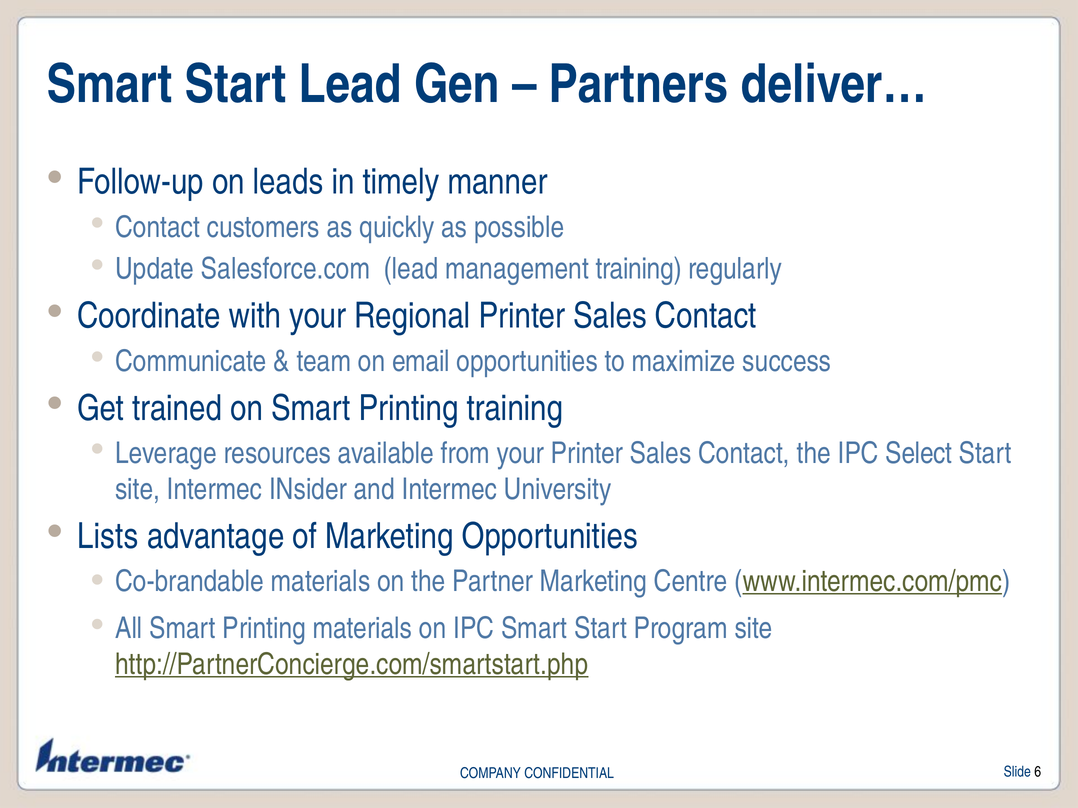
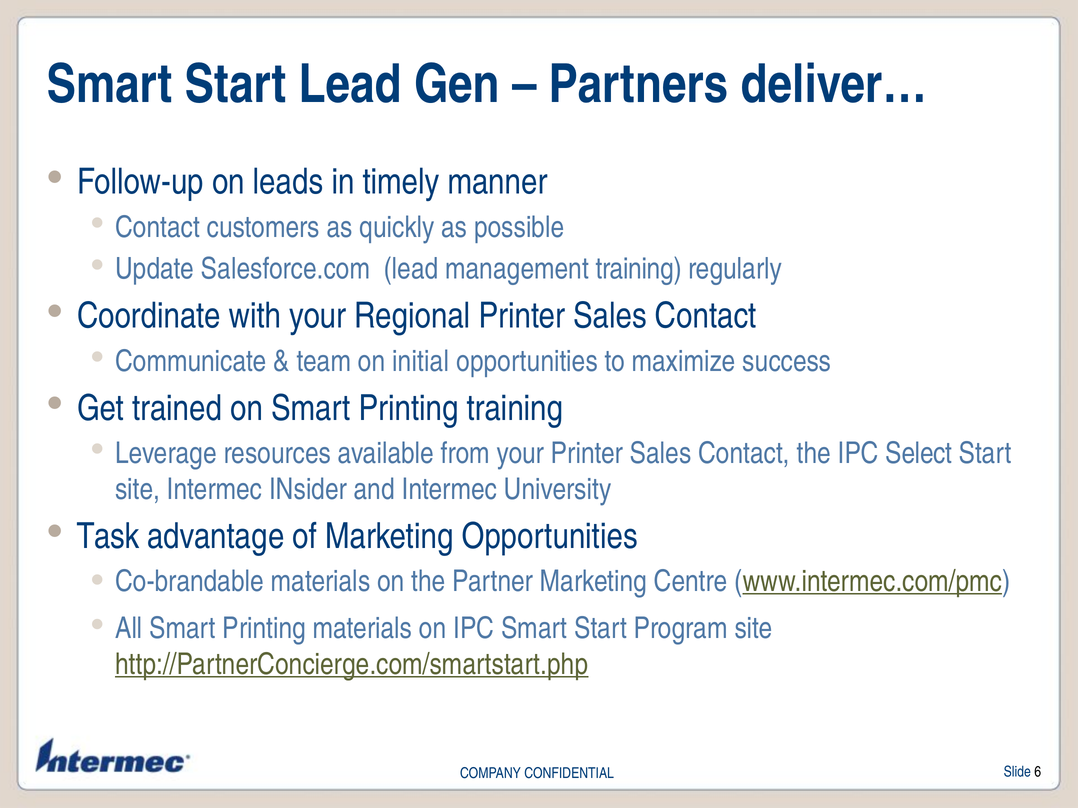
email: email -> initial (421, 361)
Lists: Lists -> Task (108, 537)
